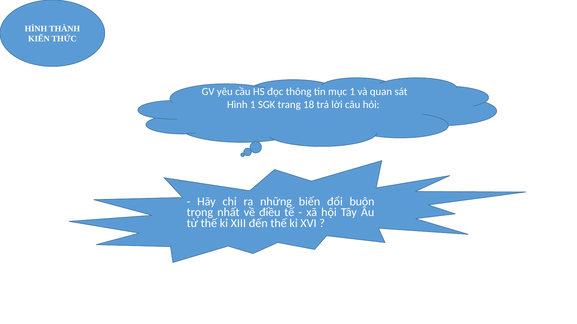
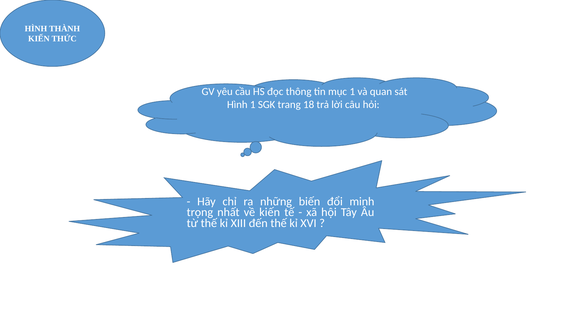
buôn: buôn -> minh (362, 202)
về điều: điều -> kiến (270, 213)
